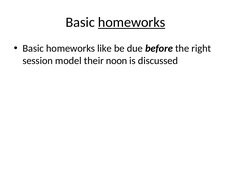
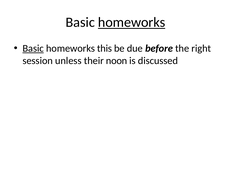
Basic underline: none -> present (33, 48)
like: like -> this (105, 48)
model: model -> unless (68, 61)
